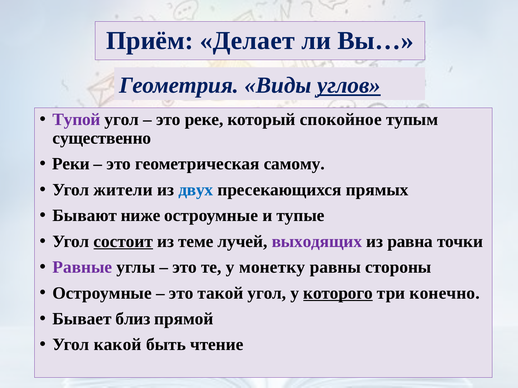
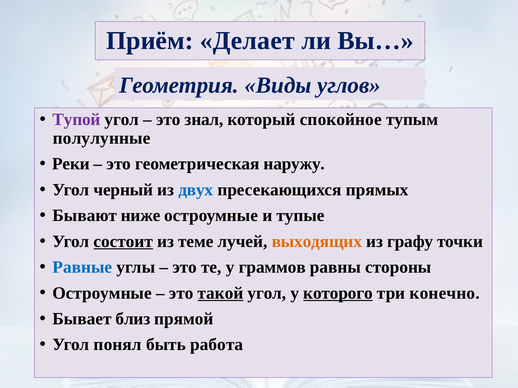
углов underline: present -> none (349, 85)
реке: реке -> знал (204, 120)
существенно: существенно -> полулунные (102, 138)
самому: самому -> наружу (294, 164)
жители: жители -> черный (123, 190)
выходящих colour: purple -> orange (317, 242)
равна: равна -> графу (410, 242)
Равные colour: purple -> blue (82, 268)
монетку: монетку -> граммов (272, 268)
такой underline: none -> present (220, 293)
какой: какой -> понял (118, 345)
чтение: чтение -> работа (217, 345)
